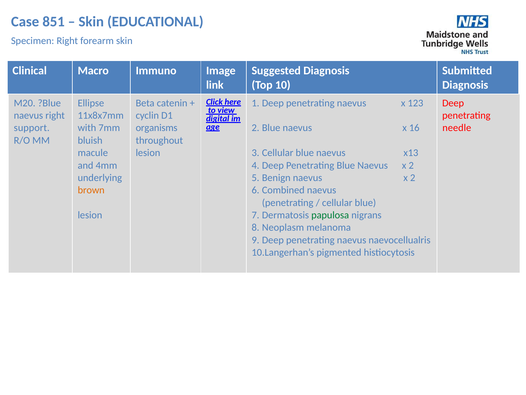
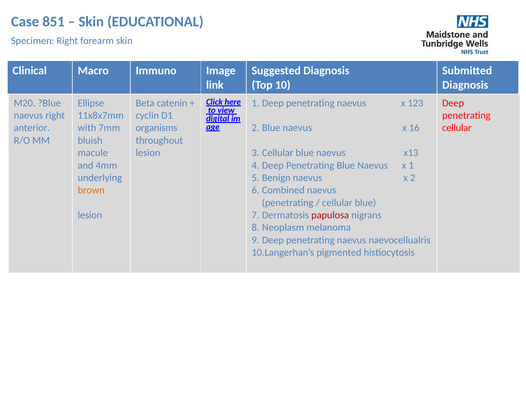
support: support -> anterior (32, 128)
needle: needle -> cellular (457, 128)
Blue Naevus x 2: 2 -> 1 (411, 165)
papulosa colour: green -> red (330, 215)
